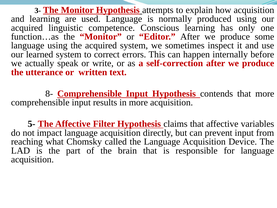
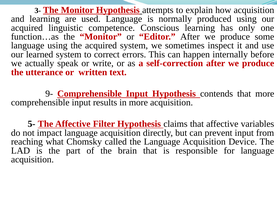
8-: 8- -> 9- (49, 93)
